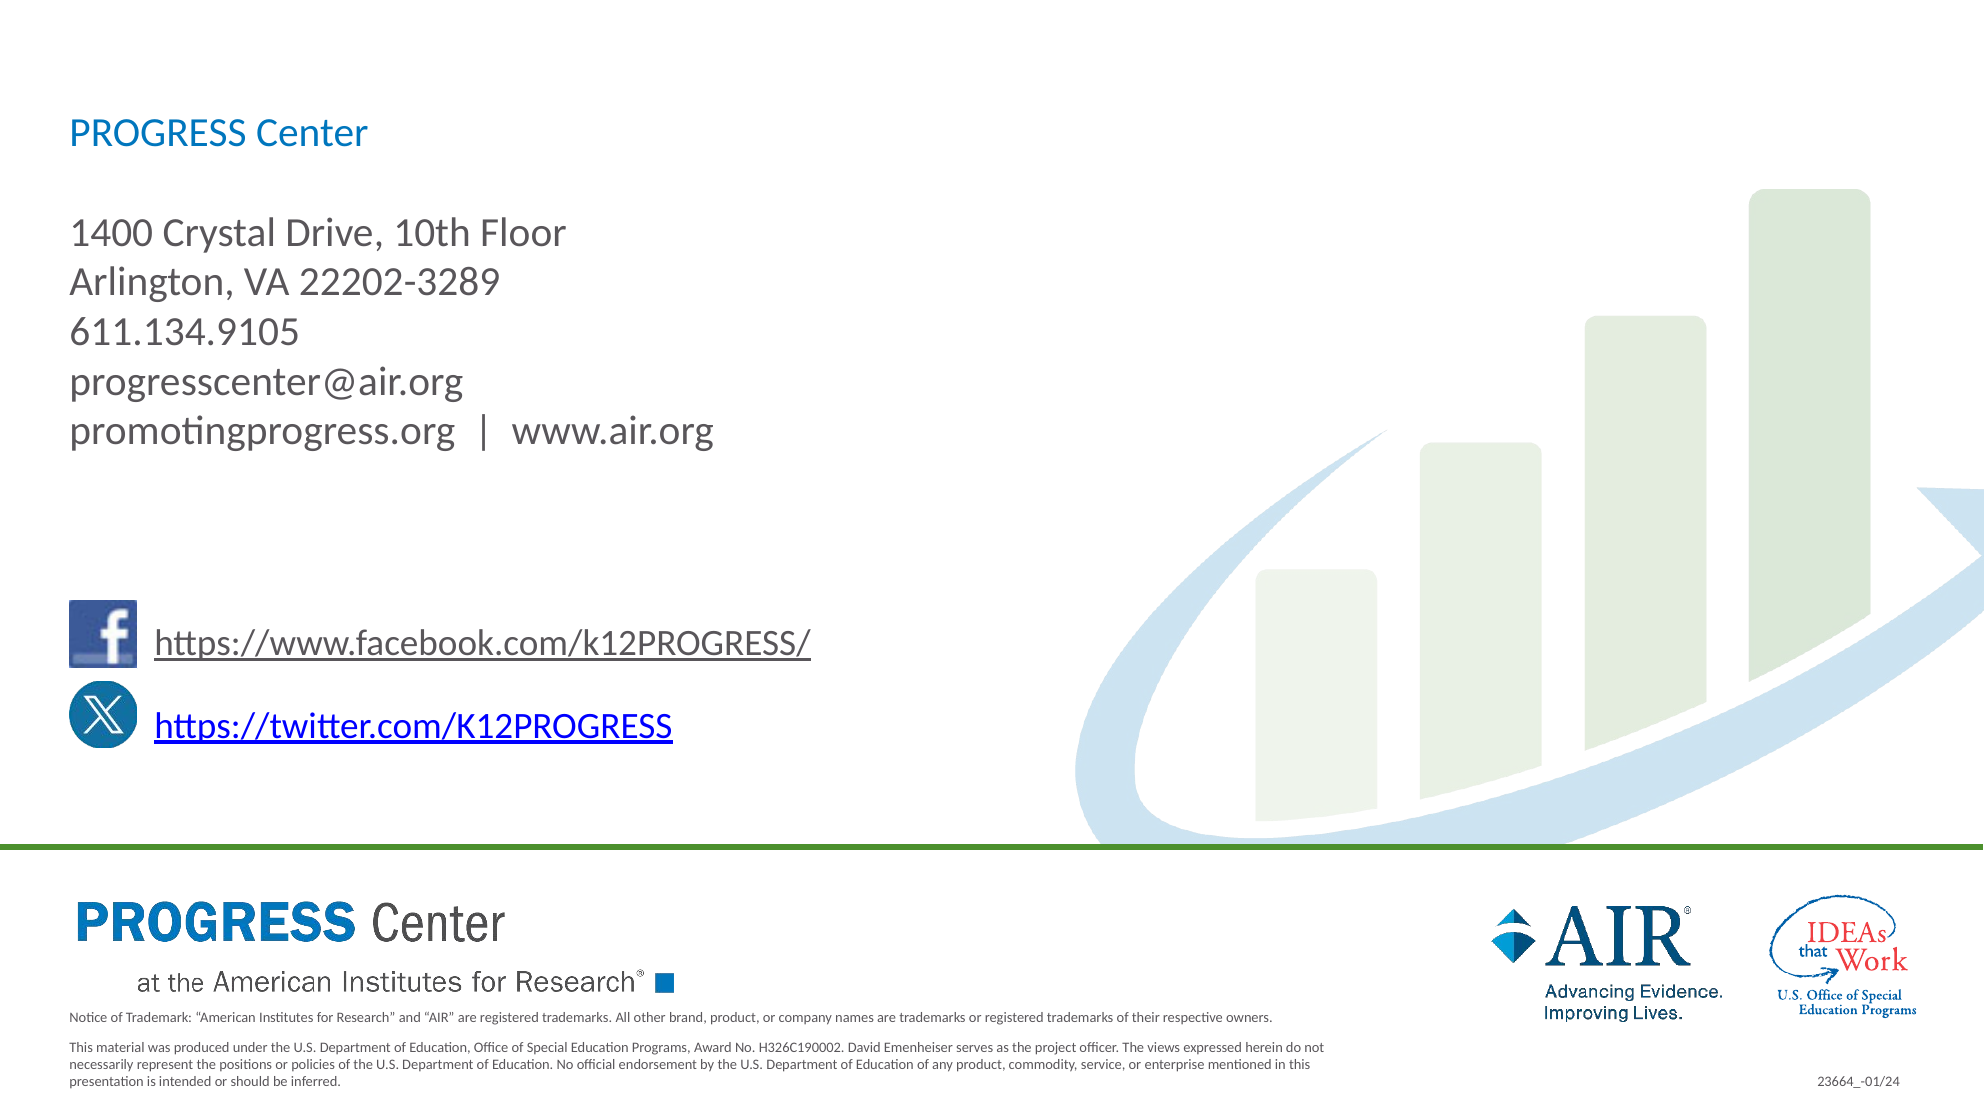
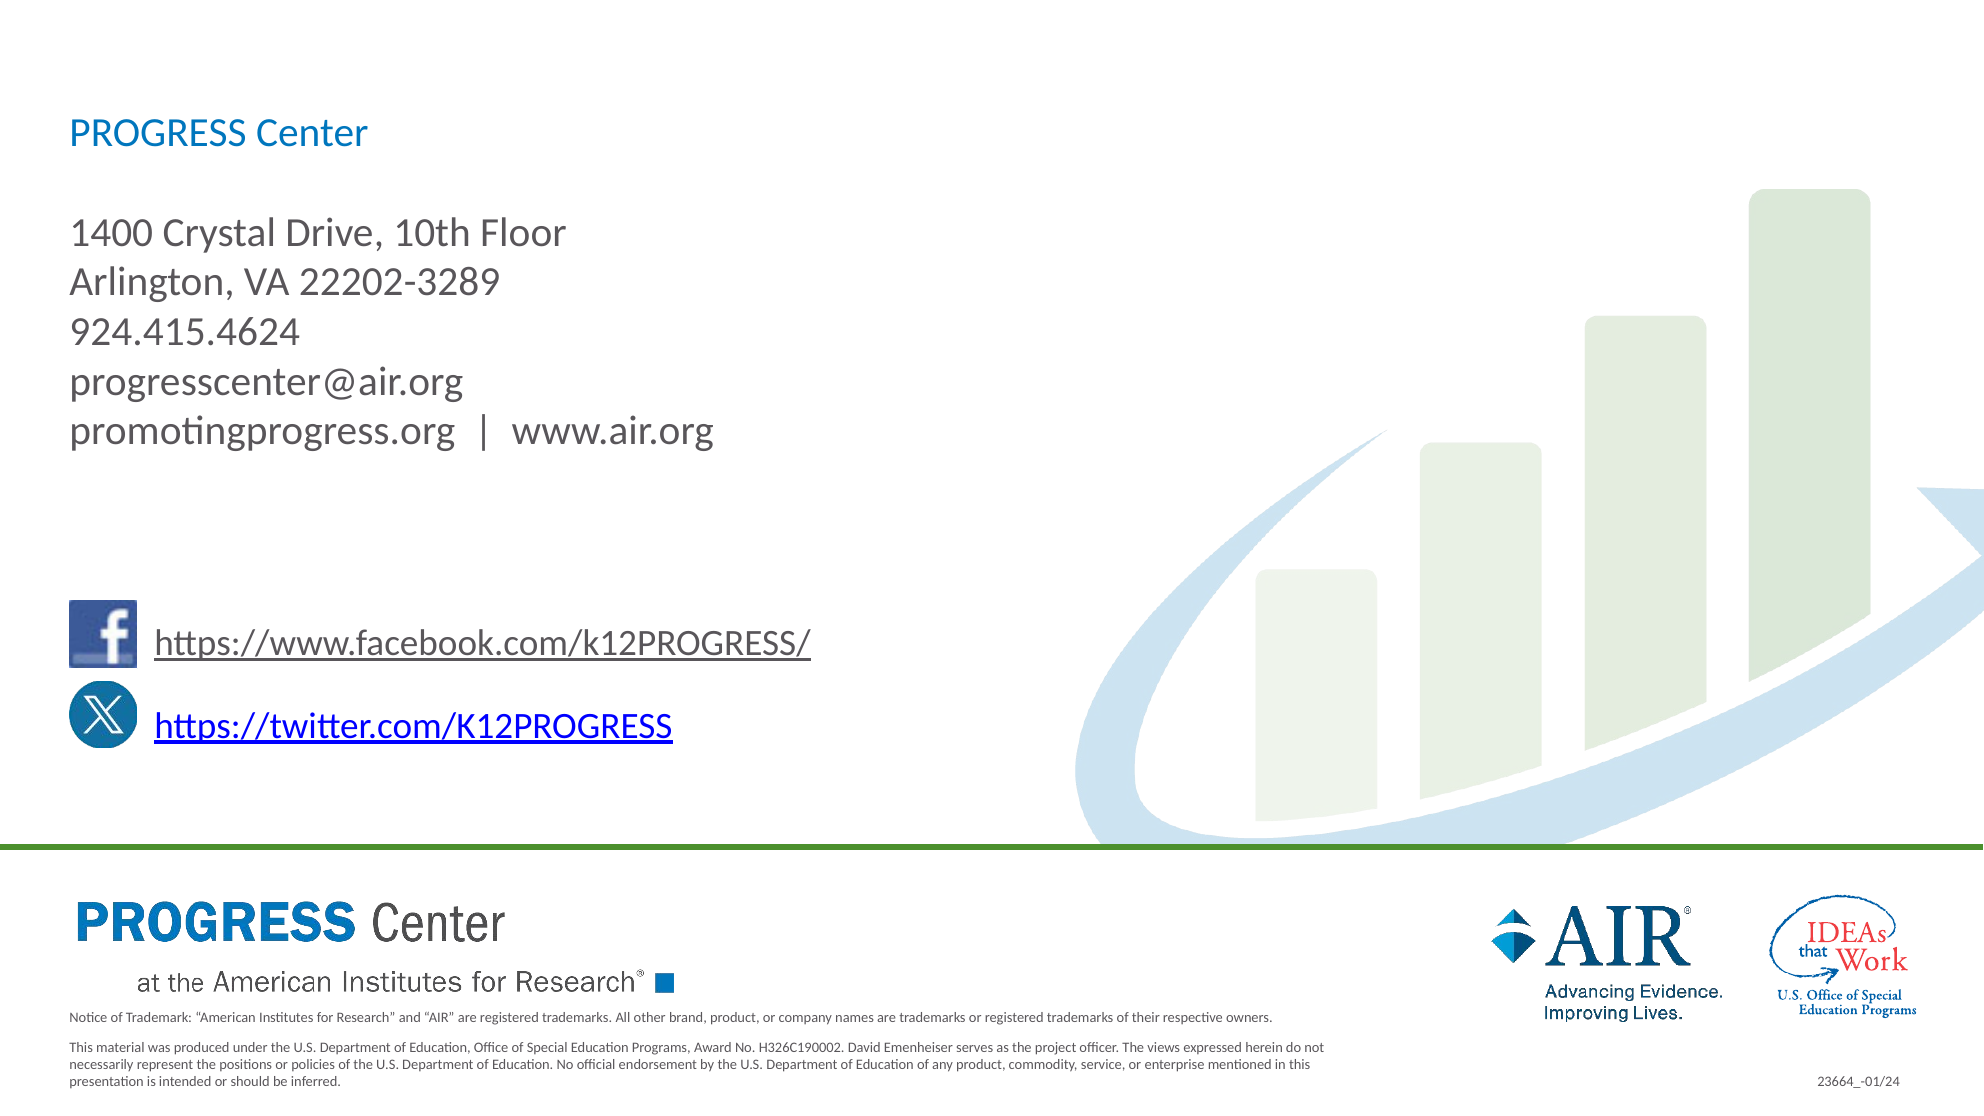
611.134.9105: 611.134.9105 -> 924.415.4624 (185, 332)
